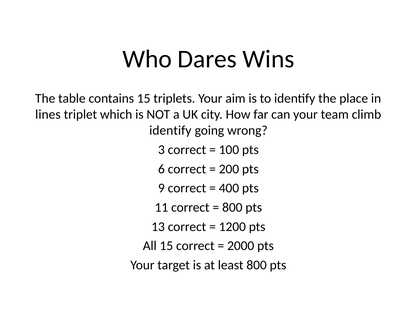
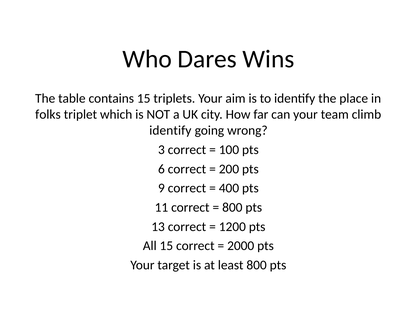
lines: lines -> folks (48, 114)
